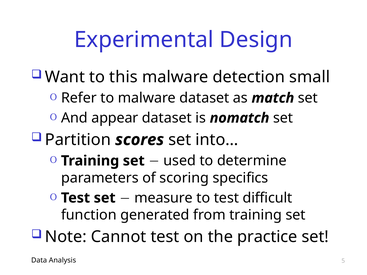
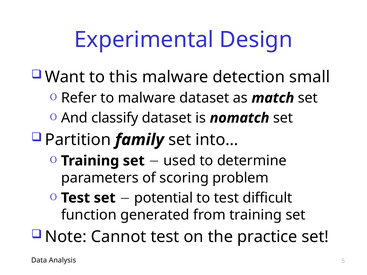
appear: appear -> classify (115, 118)
scores: scores -> family (140, 140)
specifics: specifics -> problem (240, 178)
measure: measure -> potential (164, 198)
